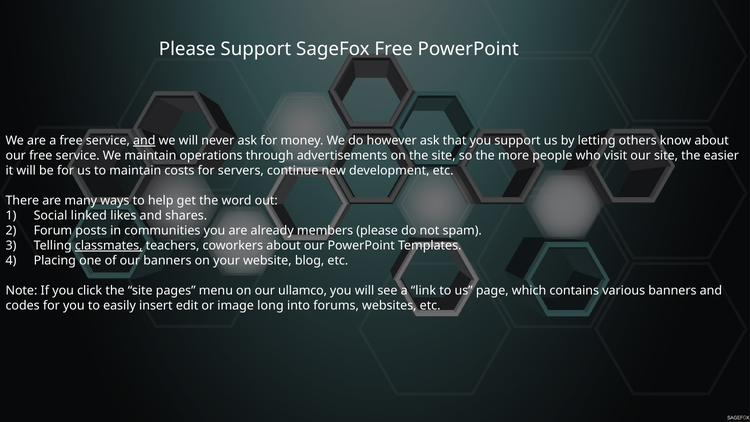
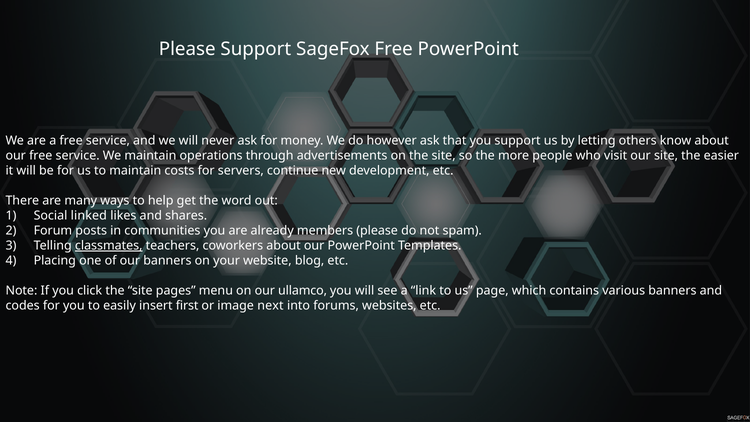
and underline: present -> none (144, 141)
edit: edit -> first (187, 305)
long: long -> next (270, 305)
